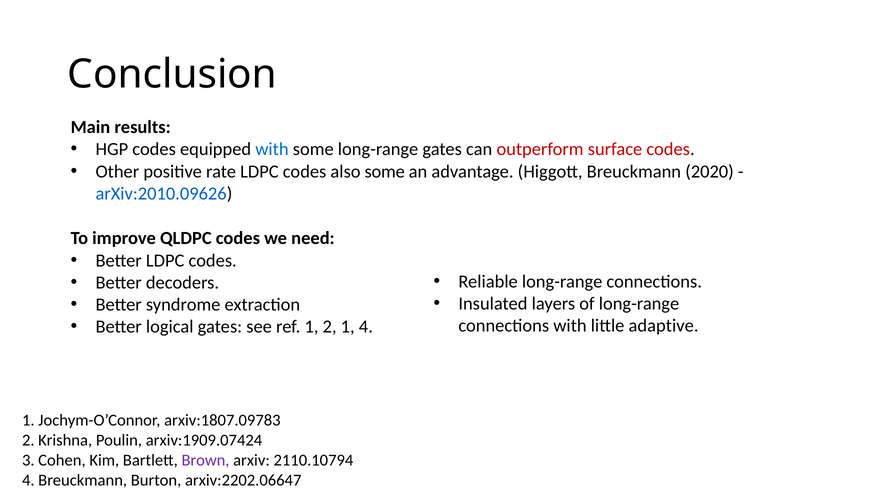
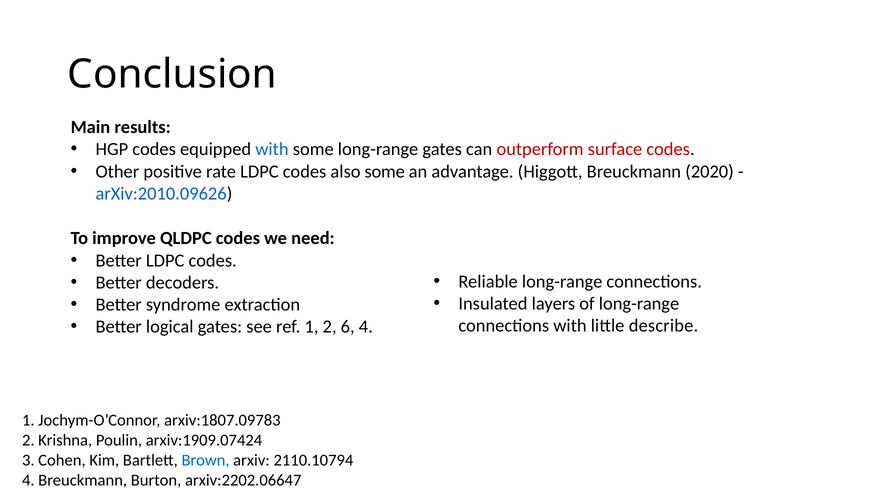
2 1: 1 -> 6 (348, 327)
adaptive: adaptive -> describe (663, 326)
Brown colour: purple -> blue (205, 460)
